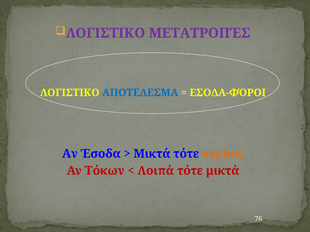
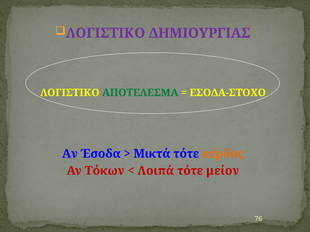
ΜΕΤΑΤΡΟΠΈΣ: ΜΕΤΑΤΡΟΠΈΣ -> ΔΗΜΙΟΥΡΓΙΑΣ (200, 33)
ΑΠΟΤΕΛΕΣΜΑ colour: blue -> green (140, 93)
ΕΣΟΔΑ-ΦΌΡΟΙ: ΕΣΟΔΑ-ΦΌΡΟΙ -> ΕΣΟΔΑ-ΣΤΌΧΟ (228, 93)
τότε μικτά: μικτά -> μείον (223, 171)
